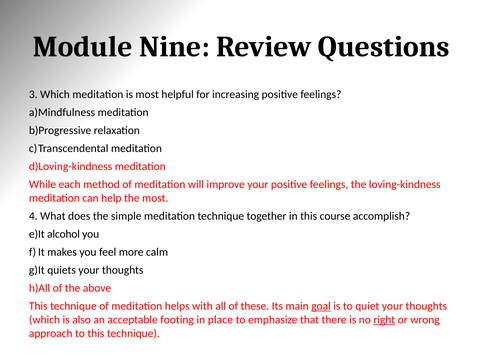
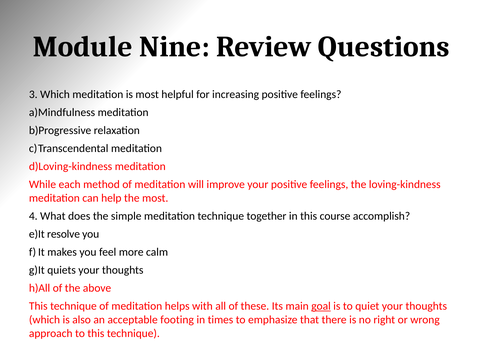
alcohol: alcohol -> resolve (64, 234)
place: place -> times (220, 320)
right underline: present -> none (384, 320)
